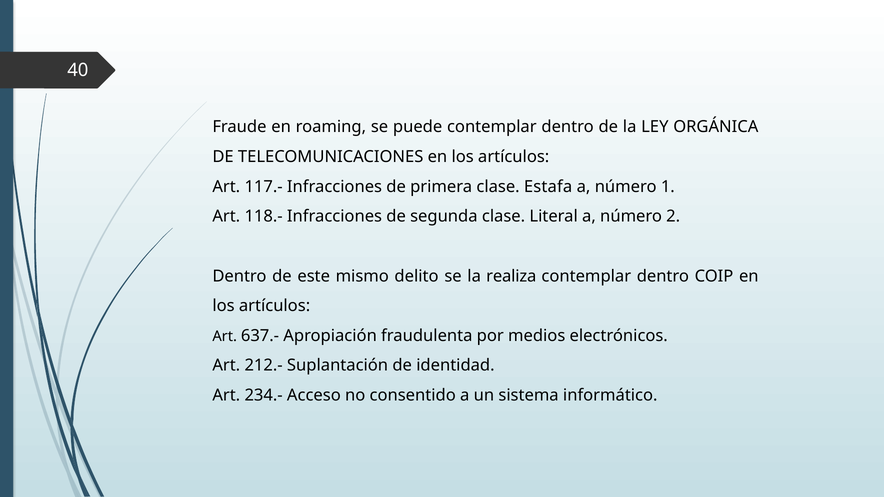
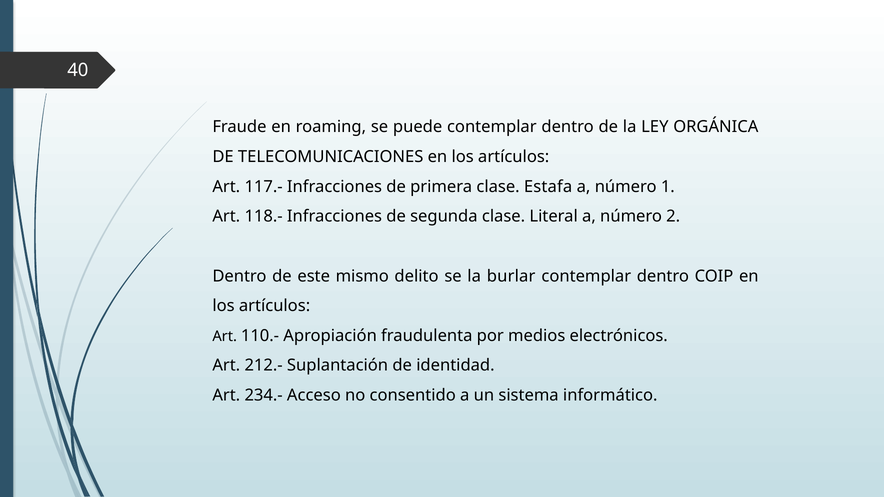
realiza: realiza -> burlar (511, 276)
637.-: 637.- -> 110.- (260, 336)
